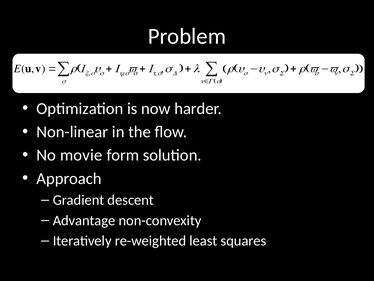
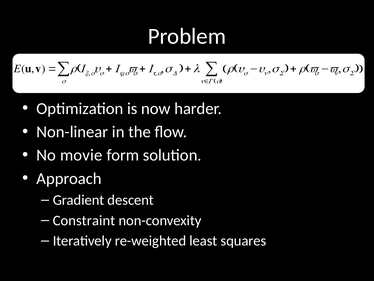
Advantage: Advantage -> Constraint (84, 220)
